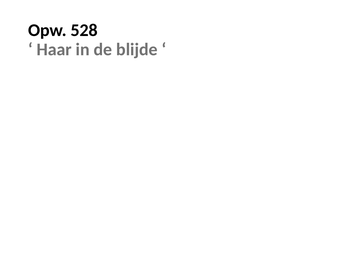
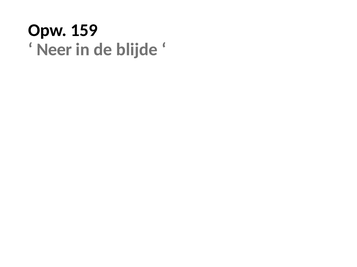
528: 528 -> 159 (84, 30)
Haar: Haar -> Neer (54, 50)
